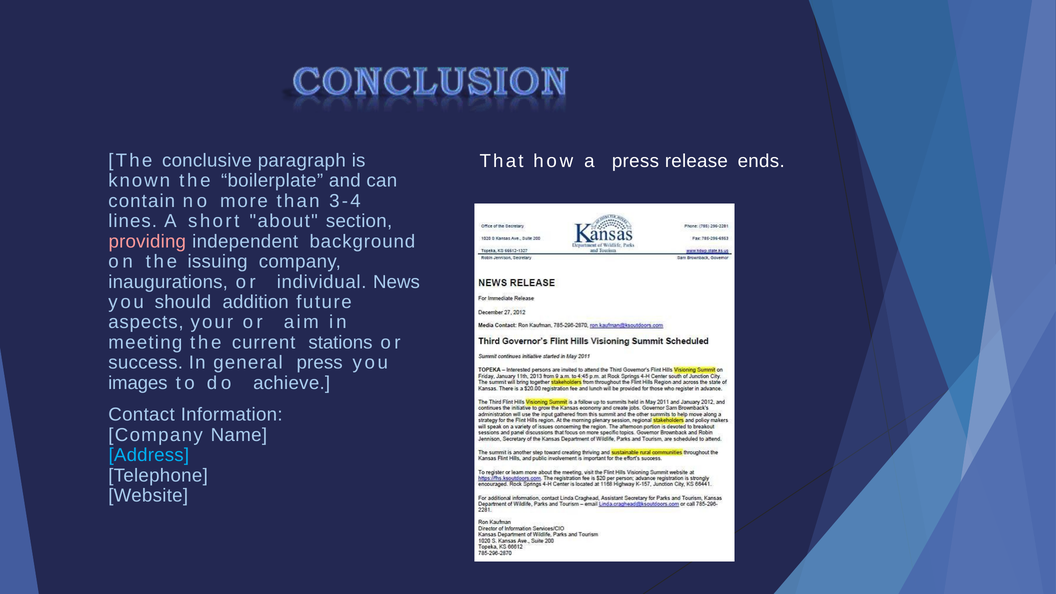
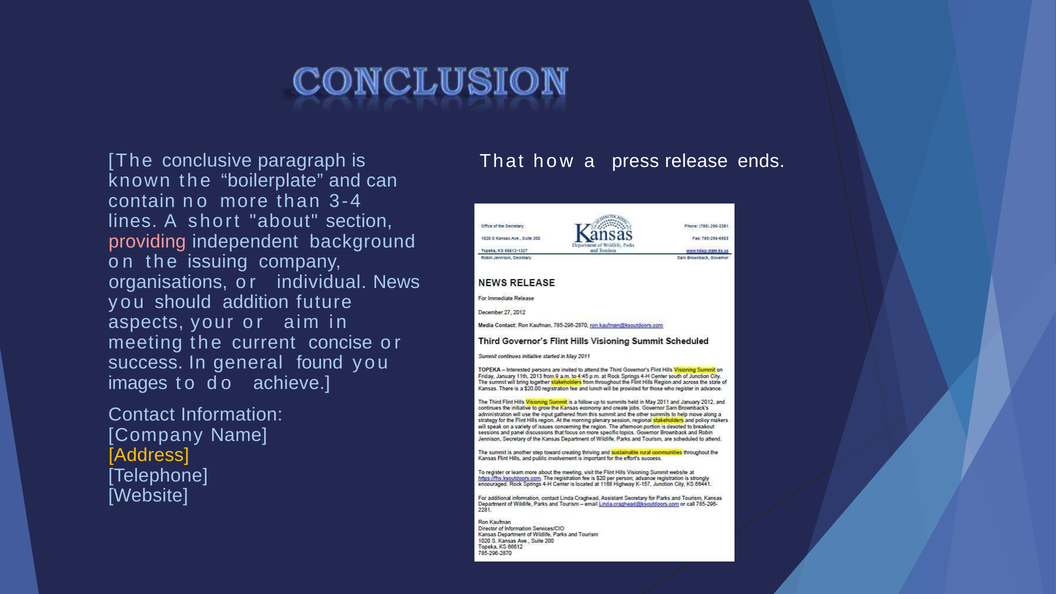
inaugurations: inaugurations -> organisations (168, 282)
stations: stations -> concise (340, 342)
general press: press -> found (320, 363)
Address colour: light blue -> yellow (149, 455)
